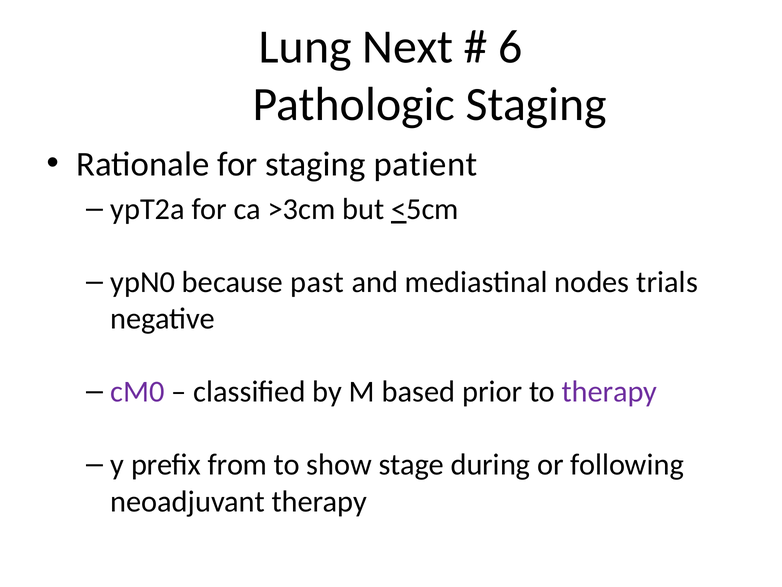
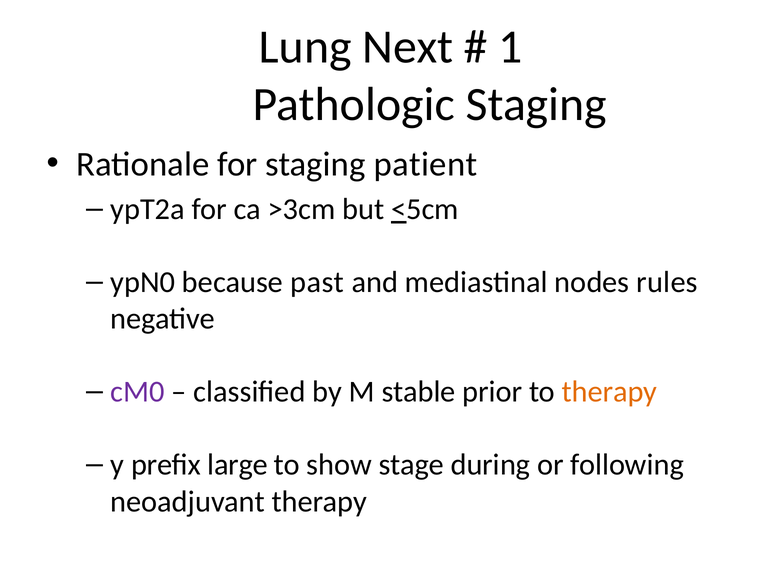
6: 6 -> 1 (511, 47)
trials: trials -> rules (667, 282)
based: based -> stable (419, 392)
therapy colour: purple -> orange (609, 392)
from: from -> large (238, 465)
